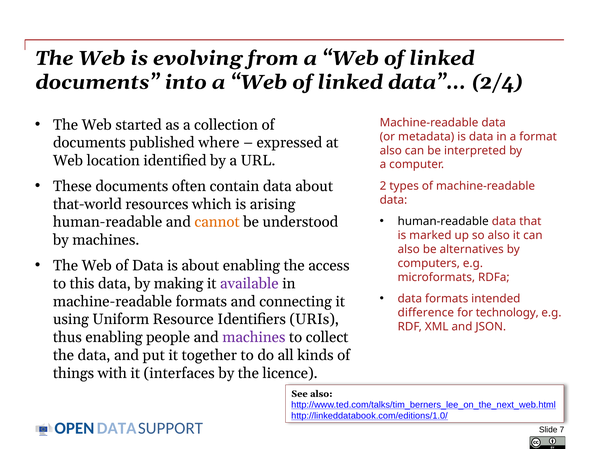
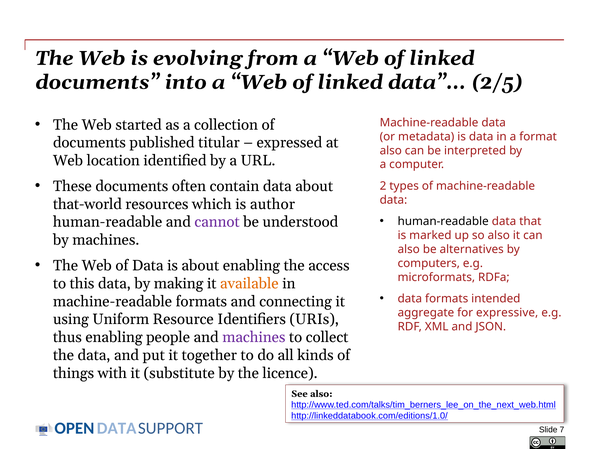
2/4: 2/4 -> 2/5 (497, 82)
where: where -> titular (219, 143)
arising: arising -> author (272, 204)
cannot colour: orange -> purple (217, 222)
available colour: purple -> orange (249, 284)
difference: difference -> aggregate (426, 313)
technology: technology -> expressive (507, 313)
interfaces: interfaces -> substitute (179, 373)
